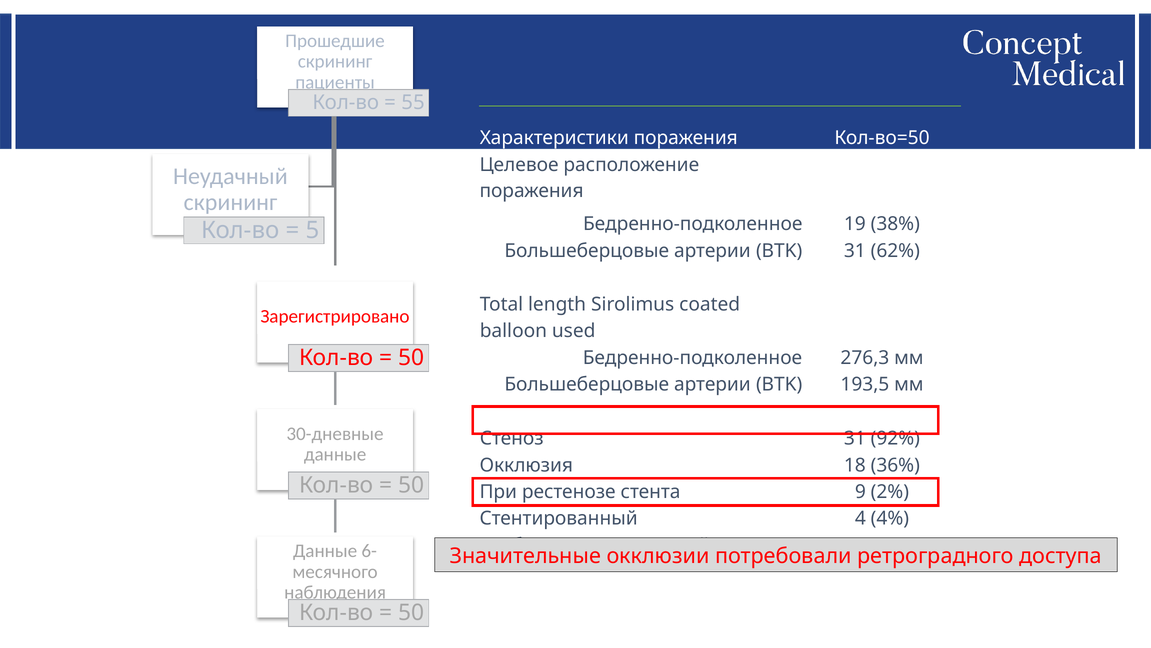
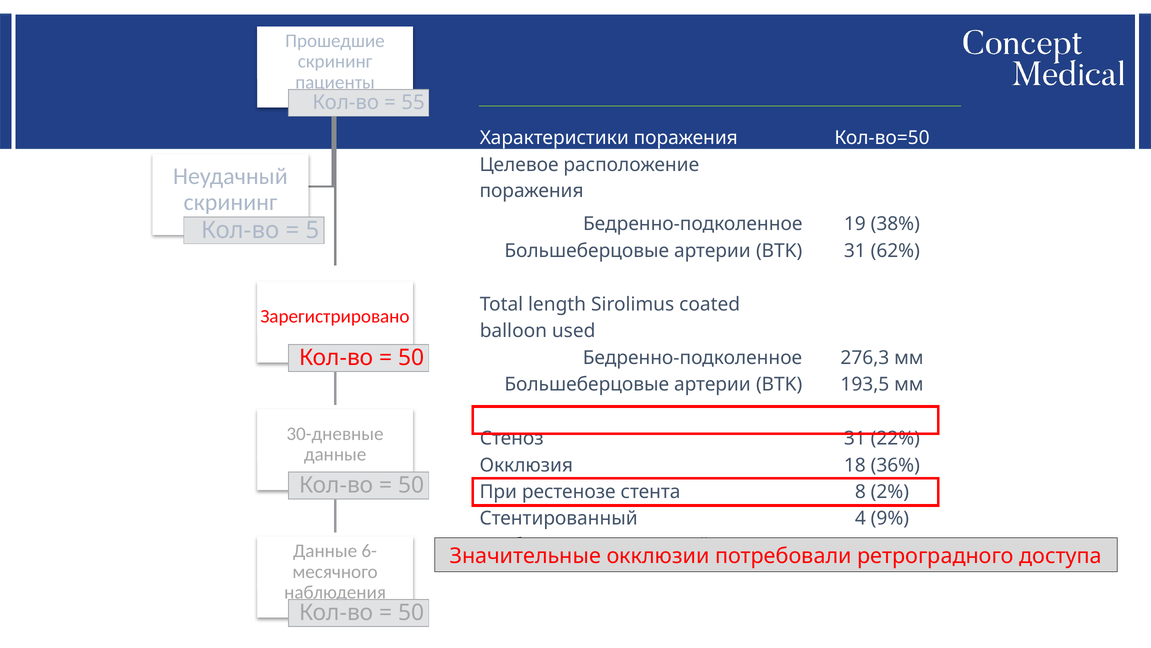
92%: 92% -> 22% (895, 438)
9: 9 -> 8 (860, 492)
4%: 4% -> 9% (890, 518)
